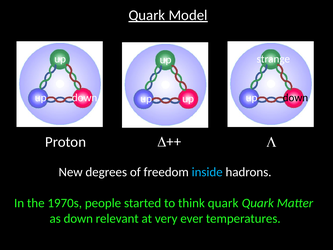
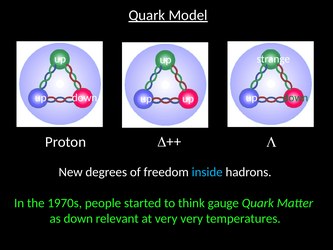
down colour: black -> green (295, 98)
think quark: quark -> gauge (223, 203)
very ever: ever -> very (192, 218)
